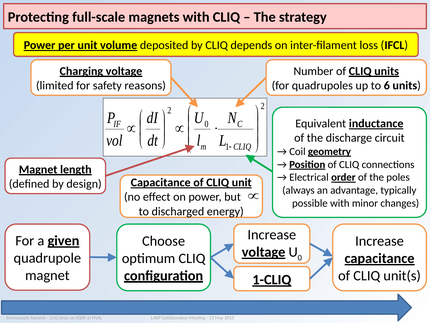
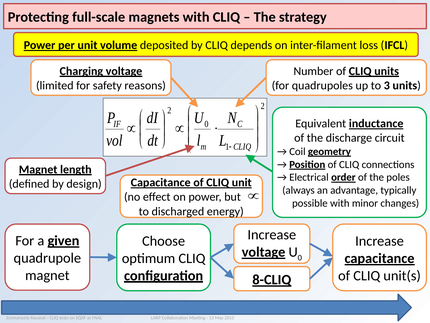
6: 6 -> 3 (387, 85)
1-CLIQ: 1-CLIQ -> 8-CLIQ (272, 279)
